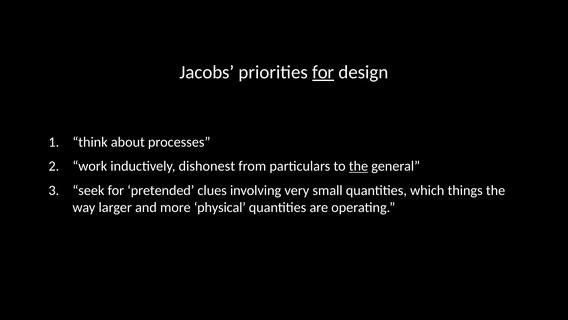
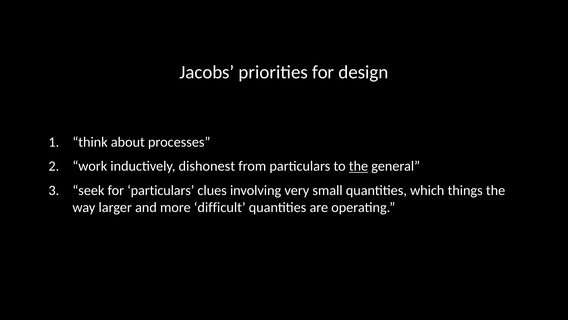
for underline: present -> none (323, 72)
for pretended: pretended -> particulars (161, 190)
physical: physical -> difficult (220, 207)
